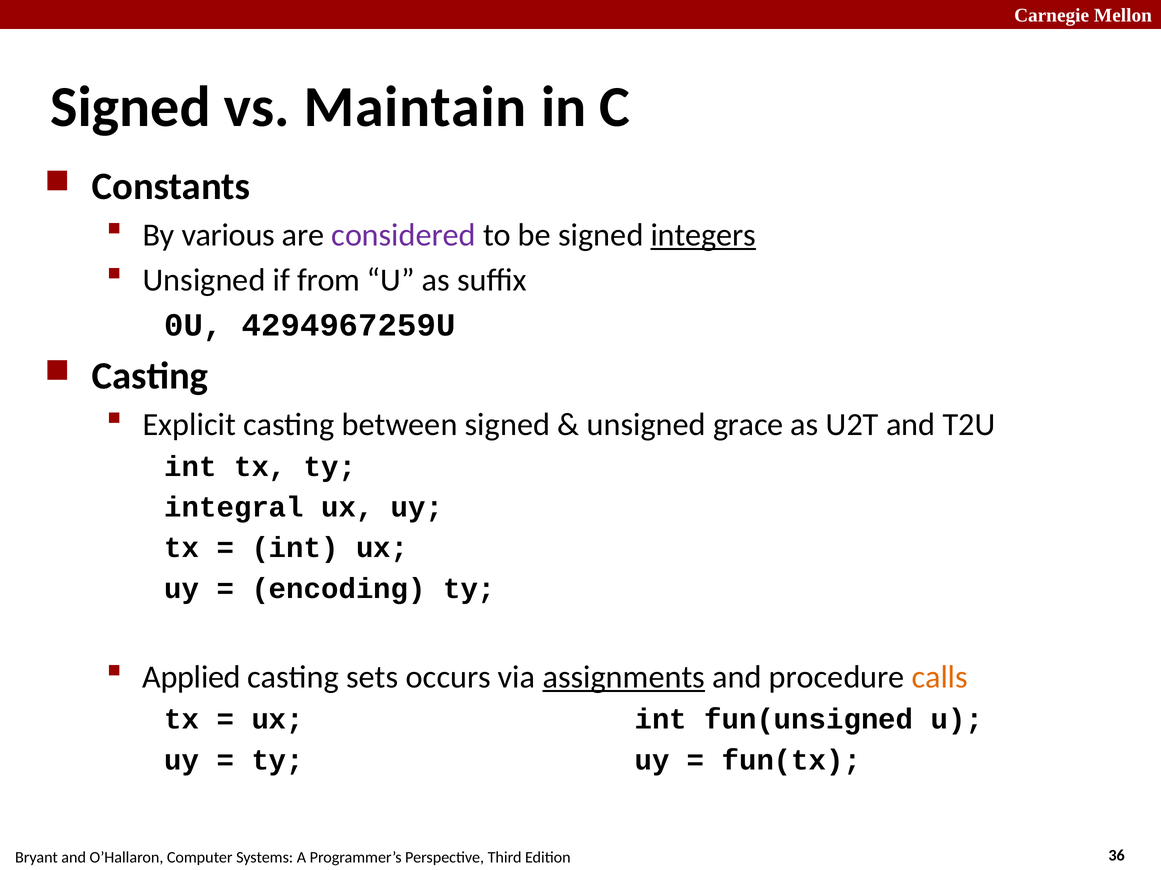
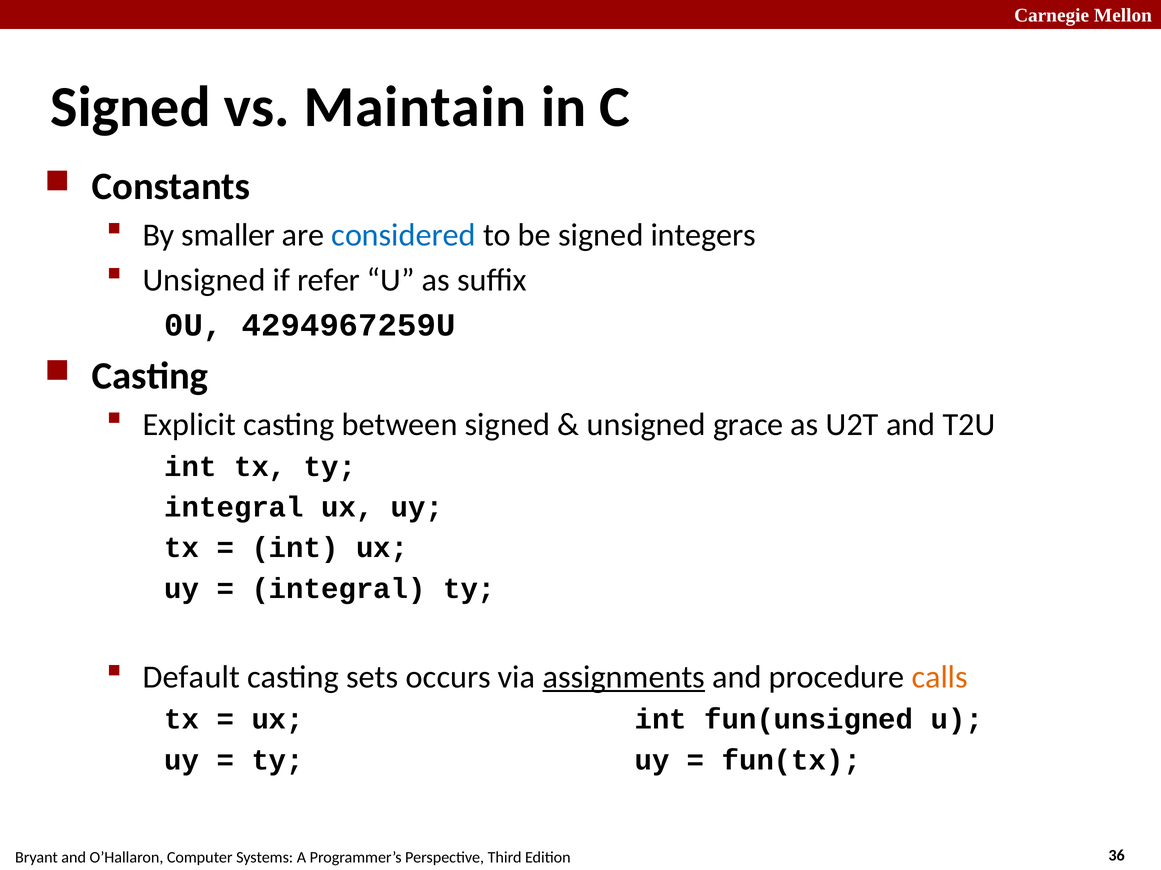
various: various -> smaller (228, 235)
considered colour: purple -> blue (404, 235)
integers underline: present -> none (703, 235)
from: from -> refer (329, 280)
encoding: encoding -> integral (339, 589)
Applied: Applied -> Default (191, 678)
